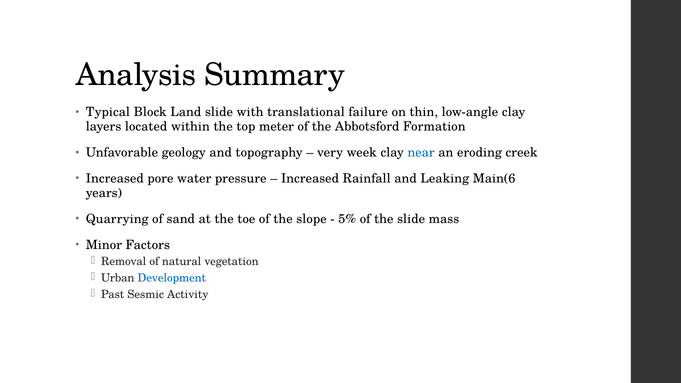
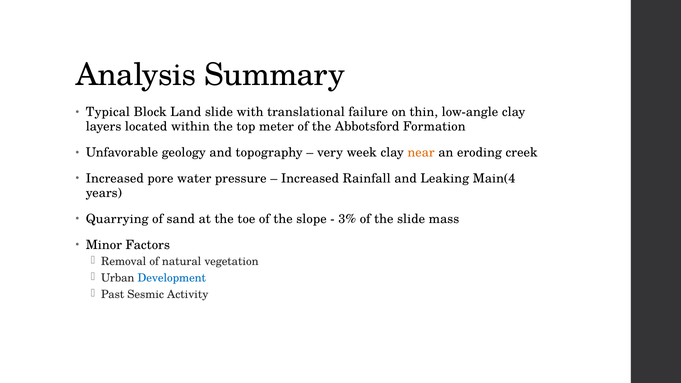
near colour: blue -> orange (421, 153)
Main(6: Main(6 -> Main(4 (494, 179)
5%: 5% -> 3% (347, 219)
